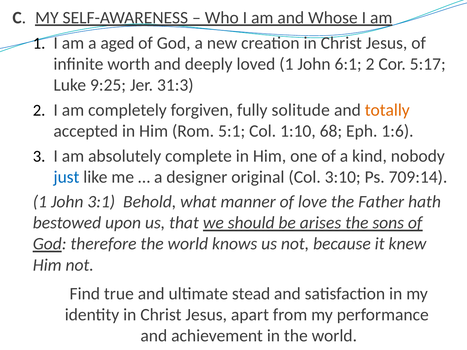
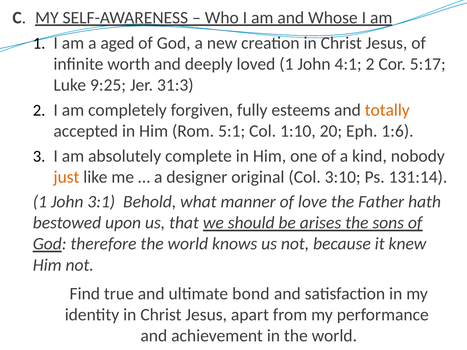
6:1: 6:1 -> 4:1 (348, 64)
solitude: solitude -> esteems (301, 110)
68: 68 -> 20 (331, 131)
just colour: blue -> orange (66, 177)
709:14: 709:14 -> 131:14 (418, 177)
stead: stead -> bond (251, 294)
